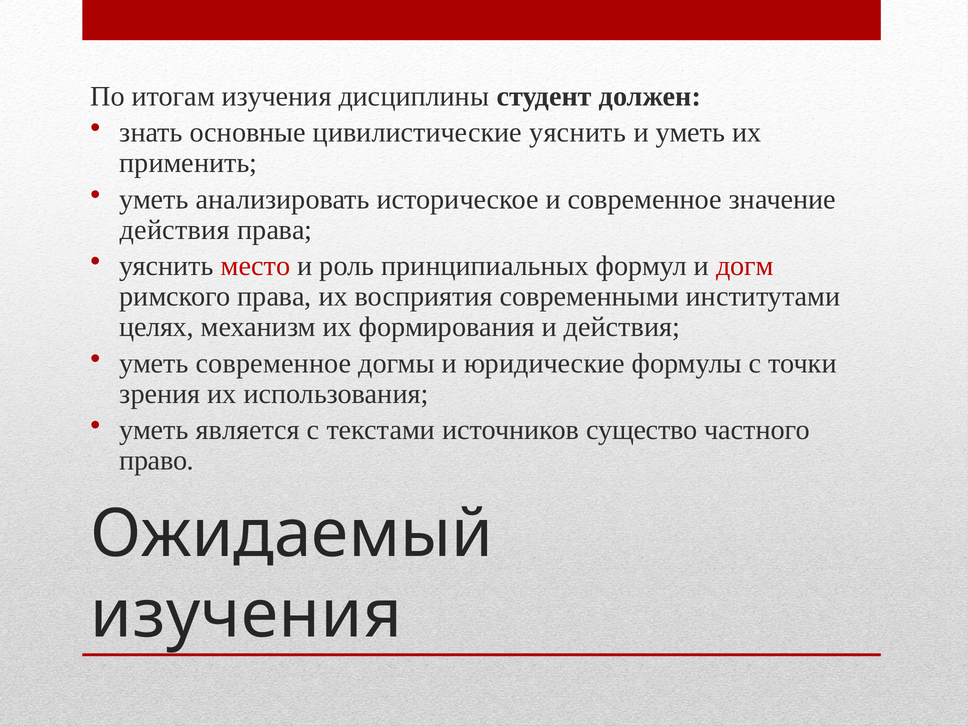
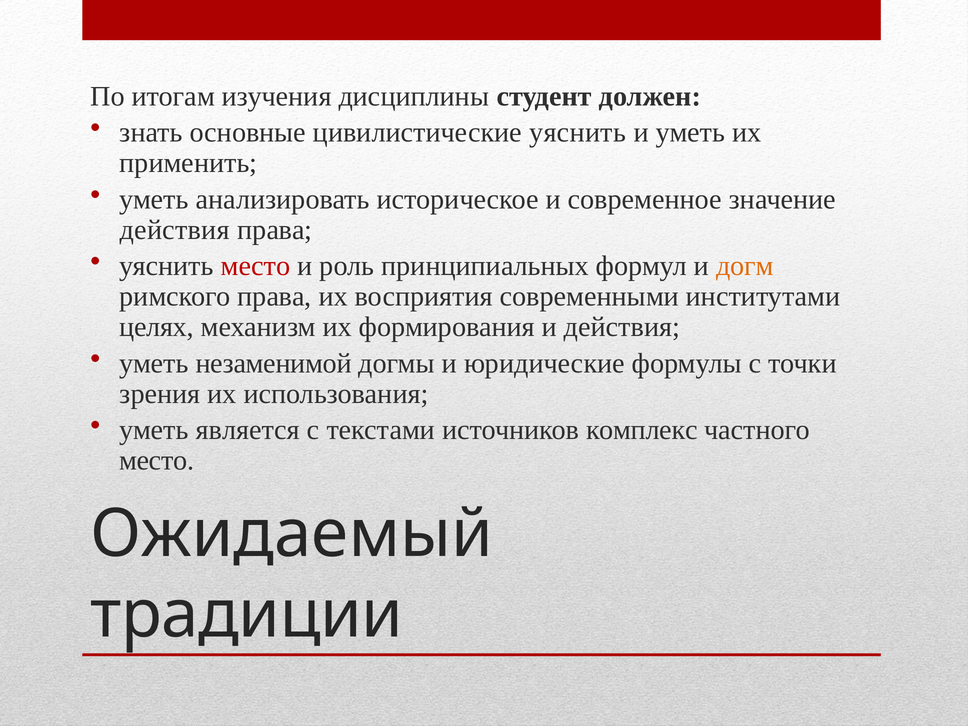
догм colour: red -> orange (745, 266)
уметь современное: современное -> незаменимой (274, 363)
существо: существо -> комплекс (642, 430)
право: право -> место (157, 461)
изучения: изучения -> традиции (247, 615)
